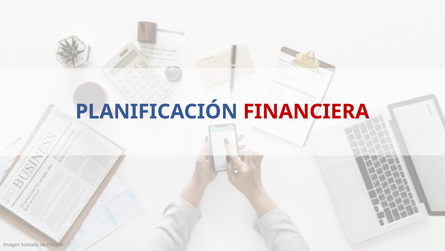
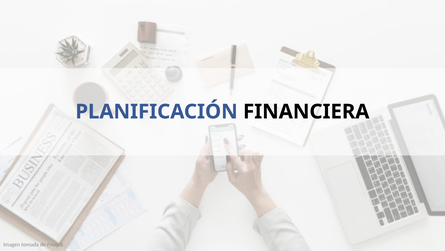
FINANCIERA colour: red -> black (306, 111)
